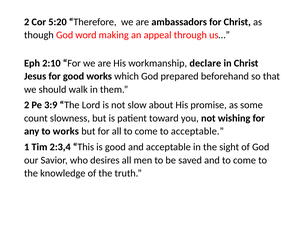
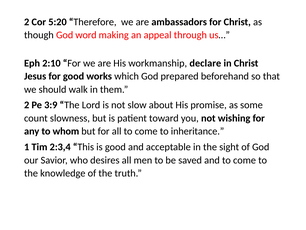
to works: works -> whom (66, 131)
to acceptable: acceptable -> inheritance (197, 131)
